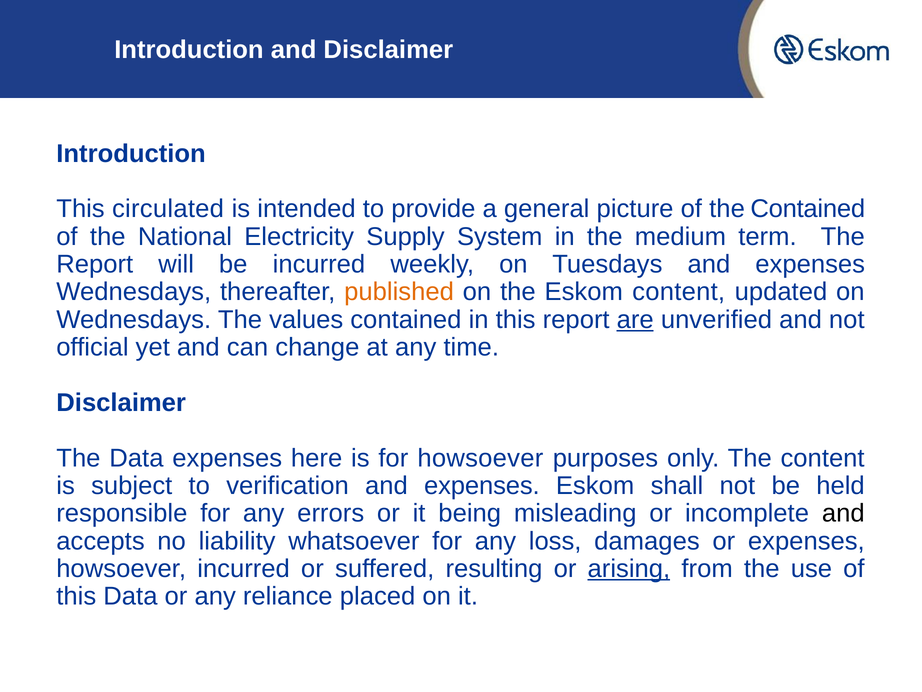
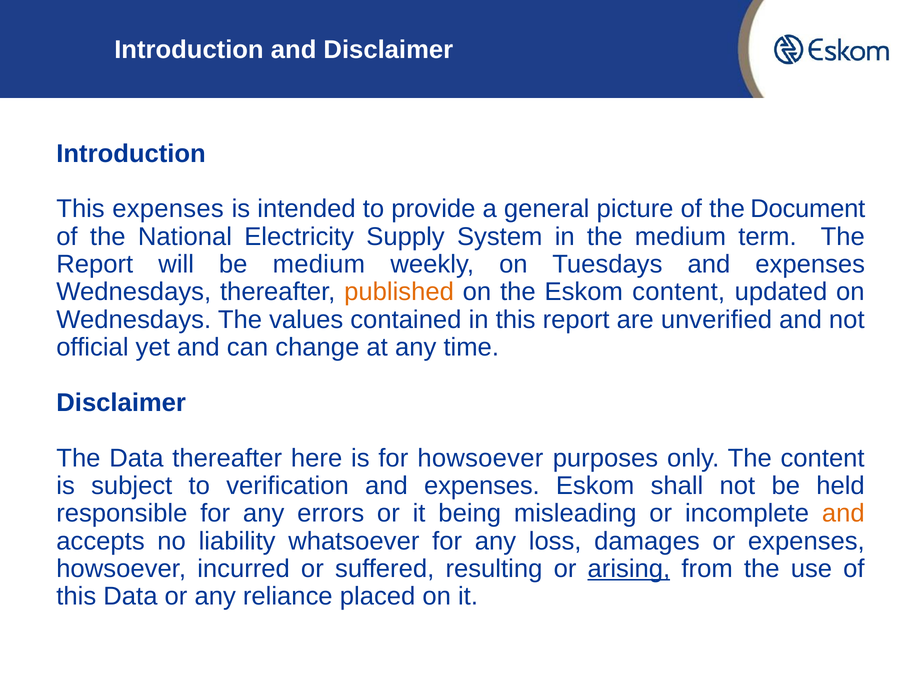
This circulated: circulated -> expenses (168, 209)
the Contained: Contained -> Document (808, 209)
be incurred: incurred -> medium (319, 264)
are underline: present -> none (635, 319)
Data expenses: expenses -> thereafter (227, 458)
and colour: black -> orange (843, 513)
